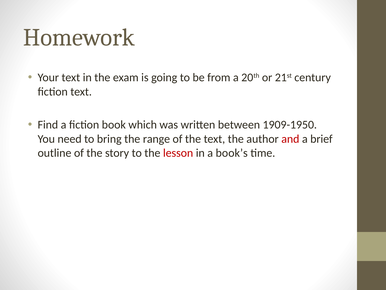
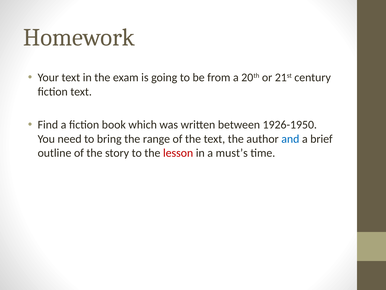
1909-1950: 1909-1950 -> 1926-1950 (290, 125)
and colour: red -> blue (290, 139)
book’s: book’s -> must’s (232, 153)
